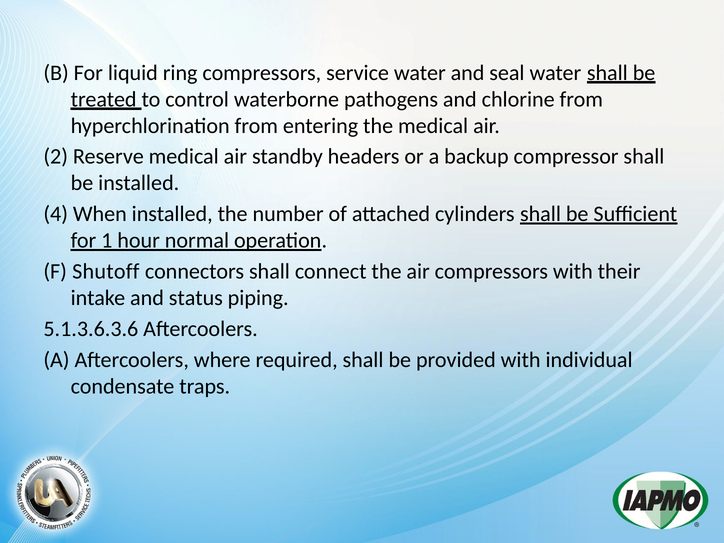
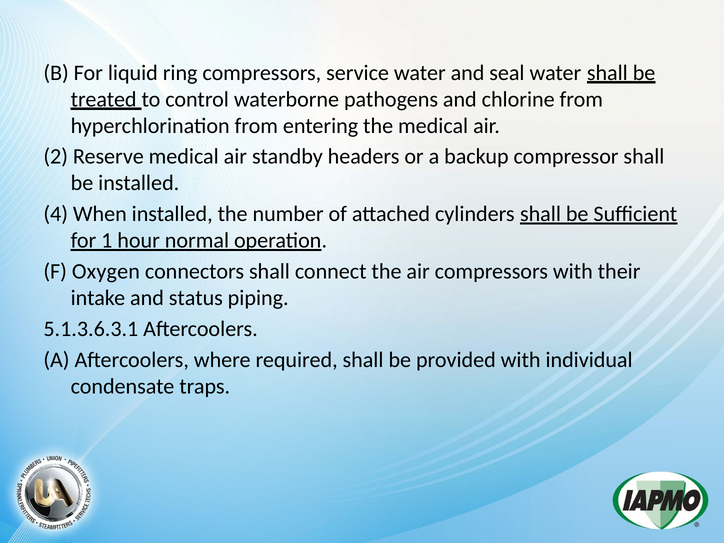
Shutoff: Shutoff -> Oxygen (106, 272)
5.1.3.6.3.6: 5.1.3.6.3.6 -> 5.1.3.6.3.1 (91, 329)
